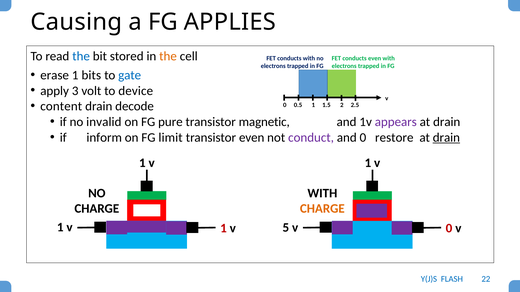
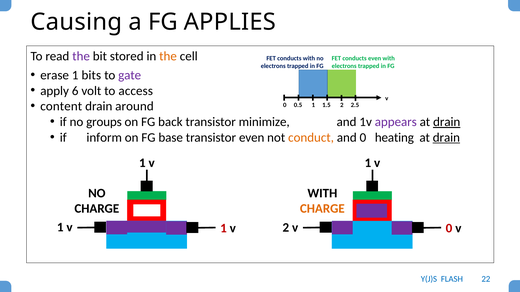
the colour: blue -> purple (81, 56)
gate colour: blue -> purple (130, 75)
3: 3 -> 6 (75, 91)
device: device -> access (136, 91)
decode: decode -> around (134, 107)
invalid: invalid -> groups (104, 122)
pure: pure -> back (170, 122)
magnetic: magnetic -> minimize (264, 122)
drain underline: none -> present (447, 122)
limit: limit -> base (171, 138)
conduct colour: purple -> orange (311, 138)
restore: restore -> heating (394, 138)
v 5: 5 -> 2 (286, 228)
